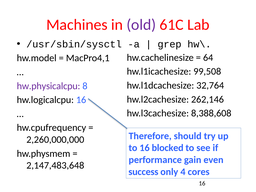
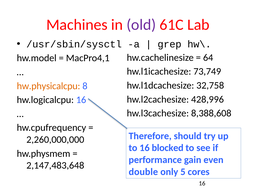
99,508: 99,508 -> 73,749 (207, 72)
32,764: 32,764 -> 32,758 (210, 85)
hw.physicalcpu colour: purple -> orange (49, 86)
262,146: 262,146 -> 428,996 (207, 99)
success: success -> double (143, 172)
4: 4 -> 5 (183, 172)
